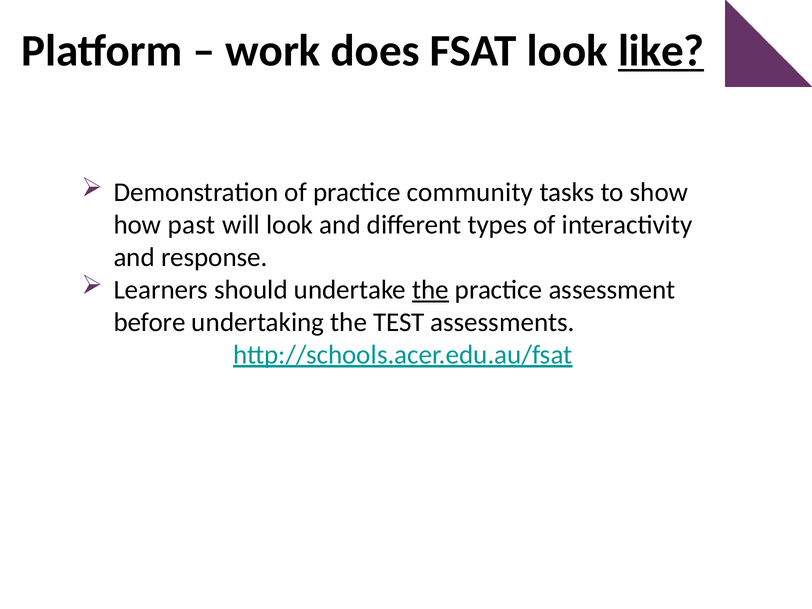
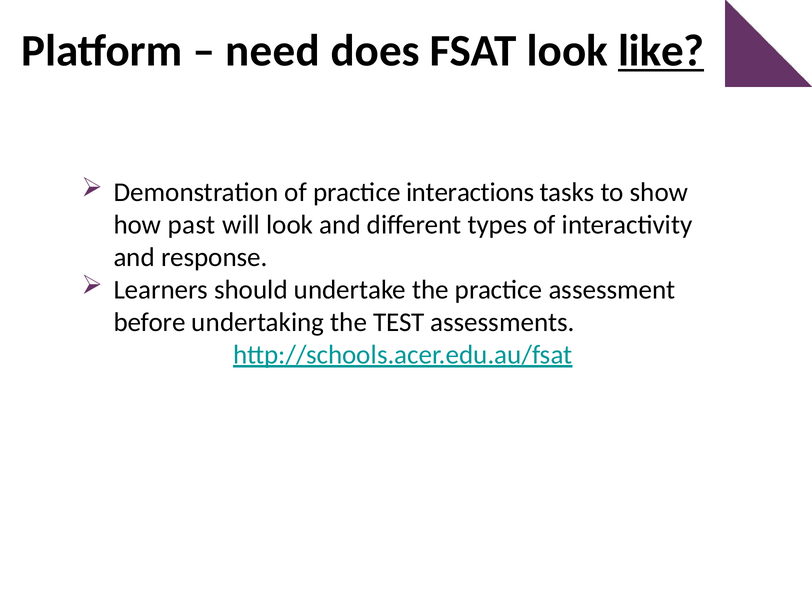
work: work -> need (273, 51)
community: community -> interactions (470, 192)
the underline: present -> none (430, 290)
